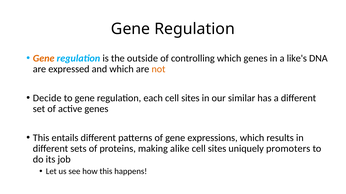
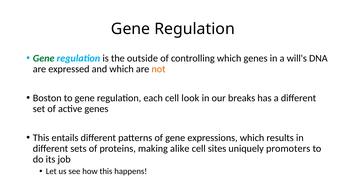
Gene colour: orange -> green (44, 58)
like's: like's -> will's (297, 58)
Decide: Decide -> Boston (47, 98)
each cell sites: sites -> look (190, 98)
similar: similar -> breaks (242, 98)
